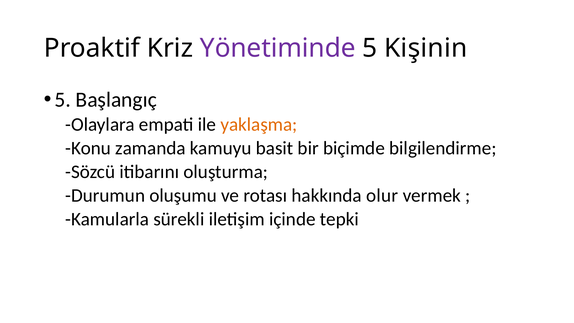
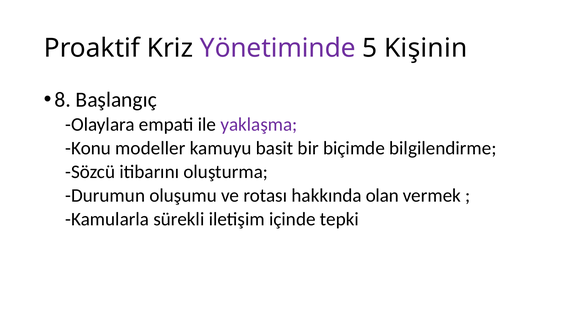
5: 5 -> 8 (63, 100)
yaklaşma colour: orange -> purple (259, 125)
zamanda: zamanda -> modeller (150, 148)
olur: olur -> olan (382, 196)
